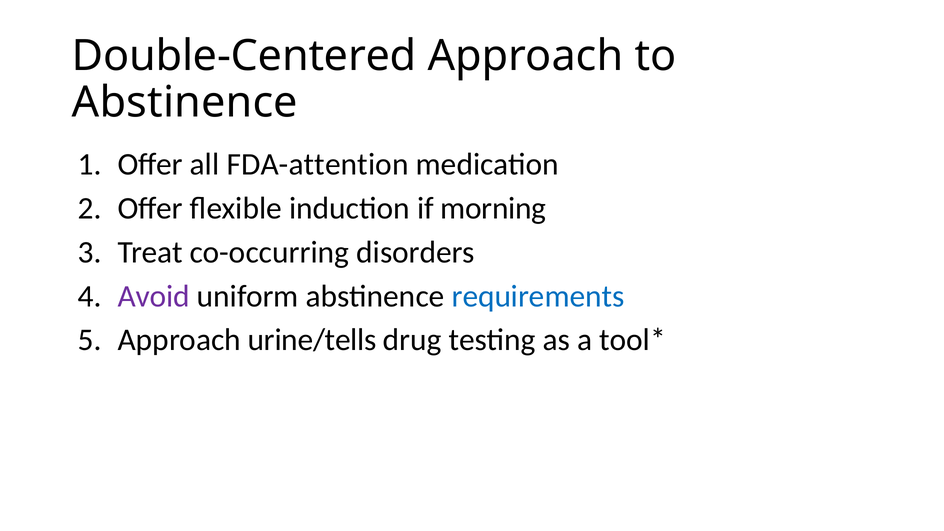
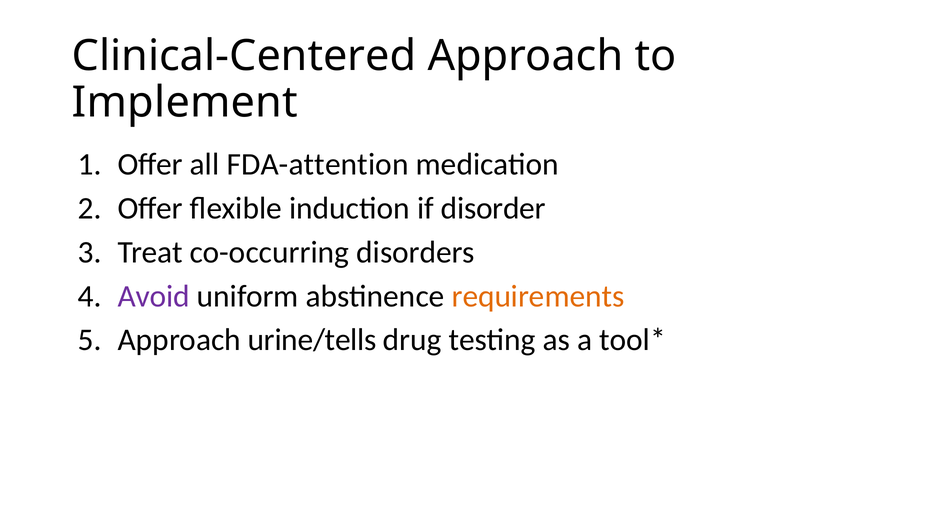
Double-Centered: Double-Centered -> Clinical-Centered (244, 56)
Abstinence: Abstinence -> Implement (185, 103)
morning: morning -> disorder (493, 208)
requirements colour: blue -> orange (538, 296)
